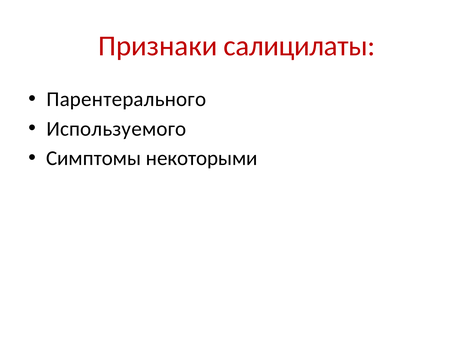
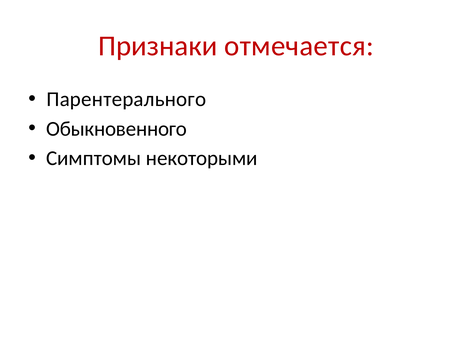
салицилаты: салицилаты -> отмечается (299, 46)
Используемого: Используемого -> Обыкновенного (117, 129)
